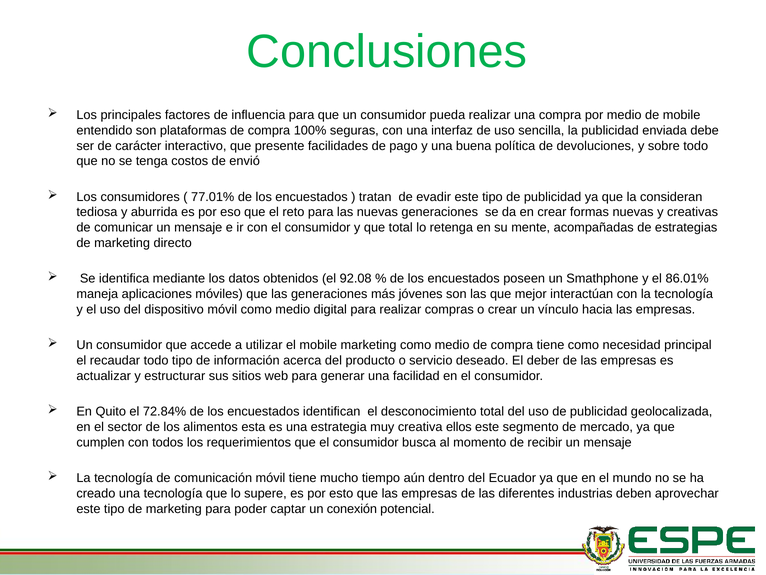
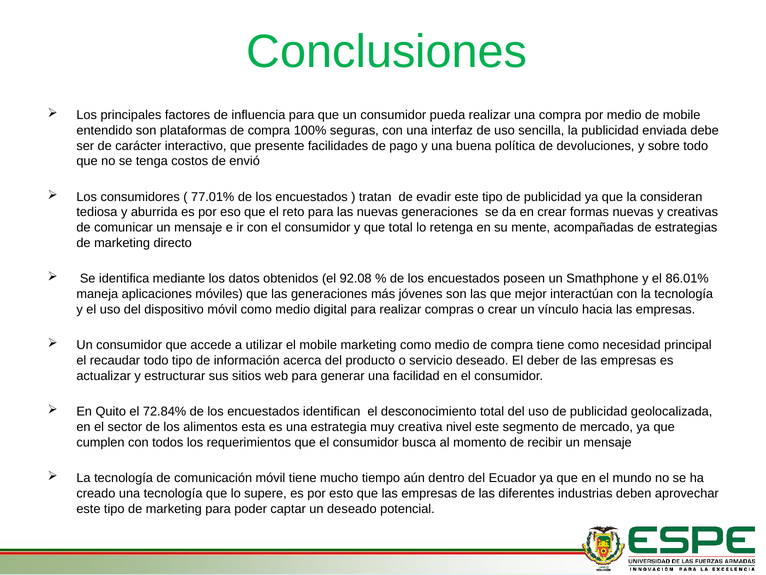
ellos: ellos -> nivel (459, 427)
un conexión: conexión -> deseado (352, 508)
